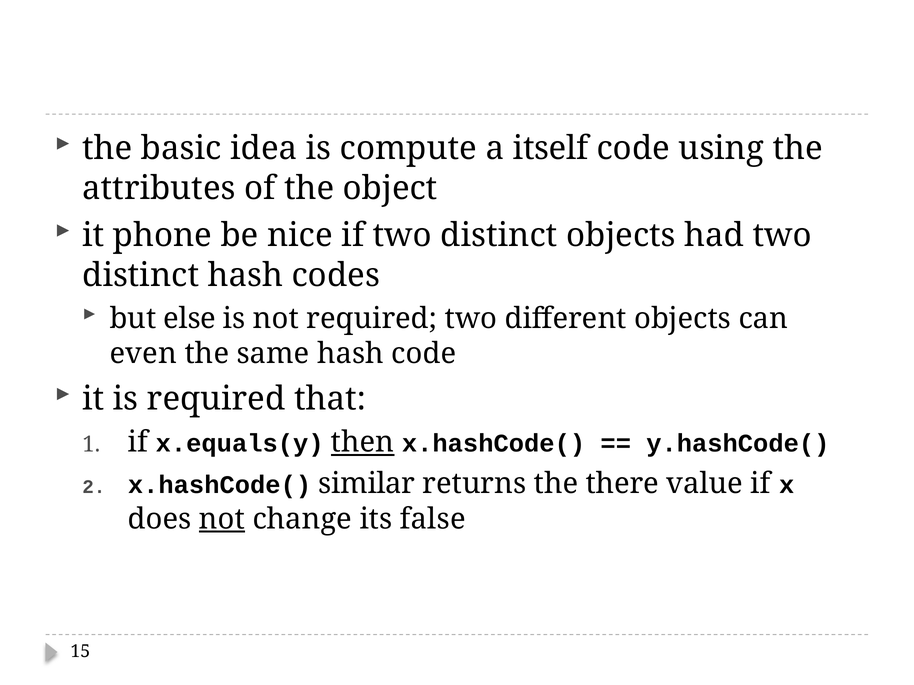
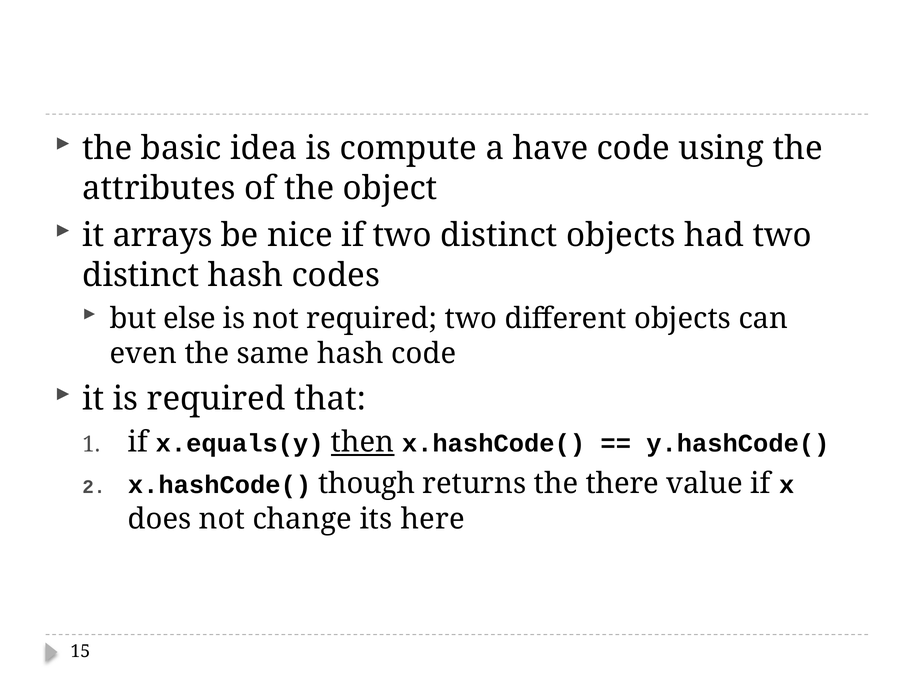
itself: itself -> have (551, 149)
phone: phone -> arrays (163, 236)
similar: similar -> though (367, 484)
not underline: present -> none (222, 519)
false: false -> here (433, 519)
